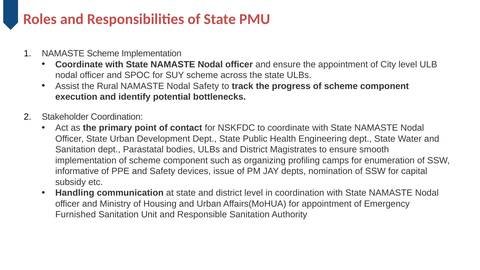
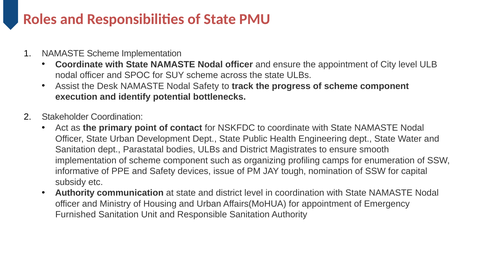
Rural: Rural -> Desk (107, 86)
depts: depts -> tough (294, 171)
Handling: Handling -> Authority (75, 193)
